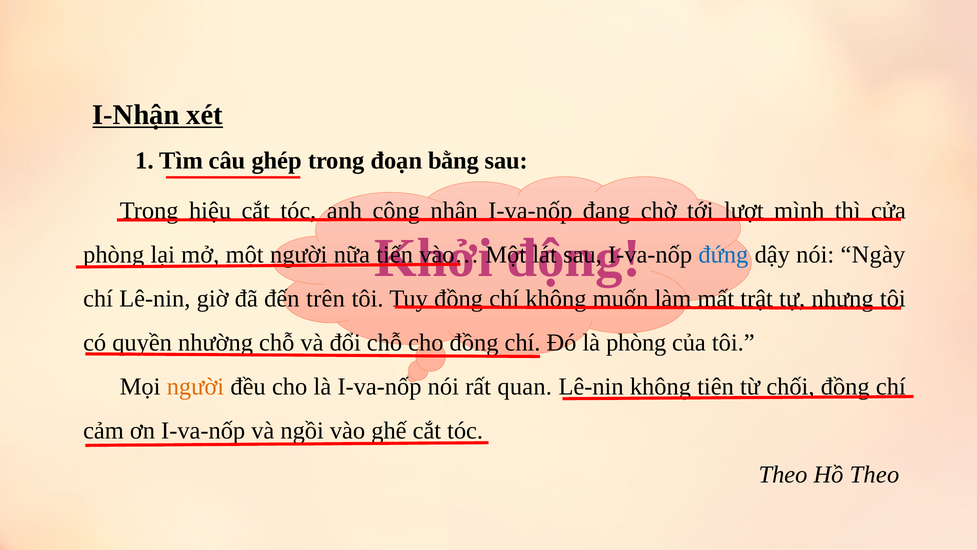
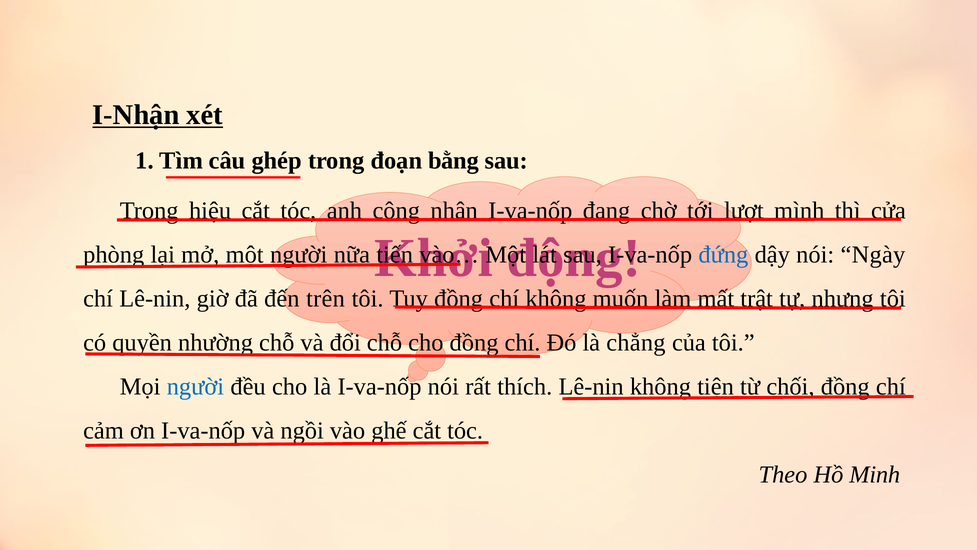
là phòng: phòng -> chẳng (636, 342)
người colour: orange -> blue (195, 386)
quan: quan -> thích (525, 386)
Hồ Theo: Theo -> Minh (875, 474)
